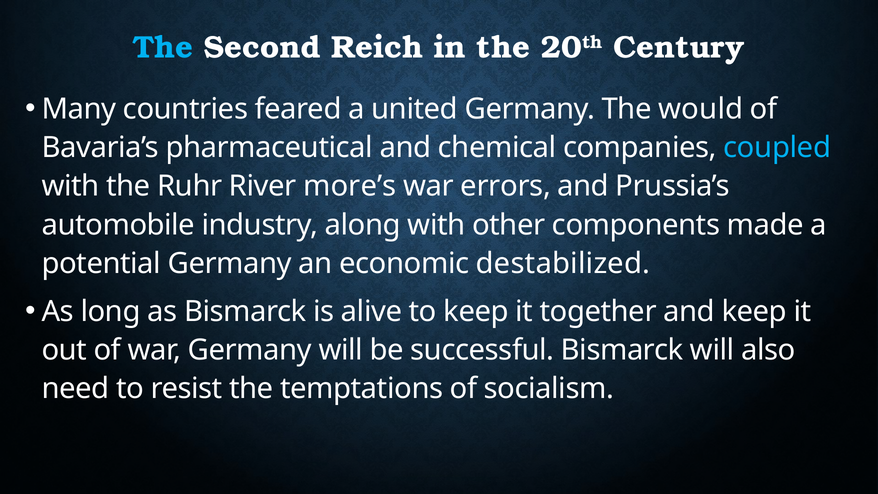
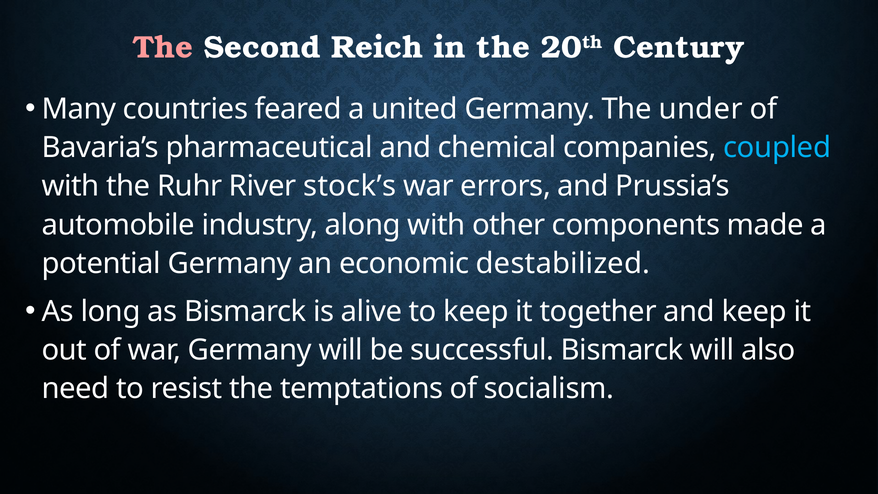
The colour: light blue -> pink (163, 47)
would: would -> under (701, 109)
more’s: more’s -> stock’s (350, 186)
